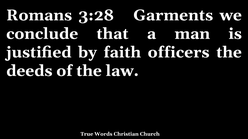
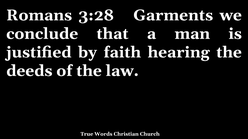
officers: officers -> hearing (179, 52)
